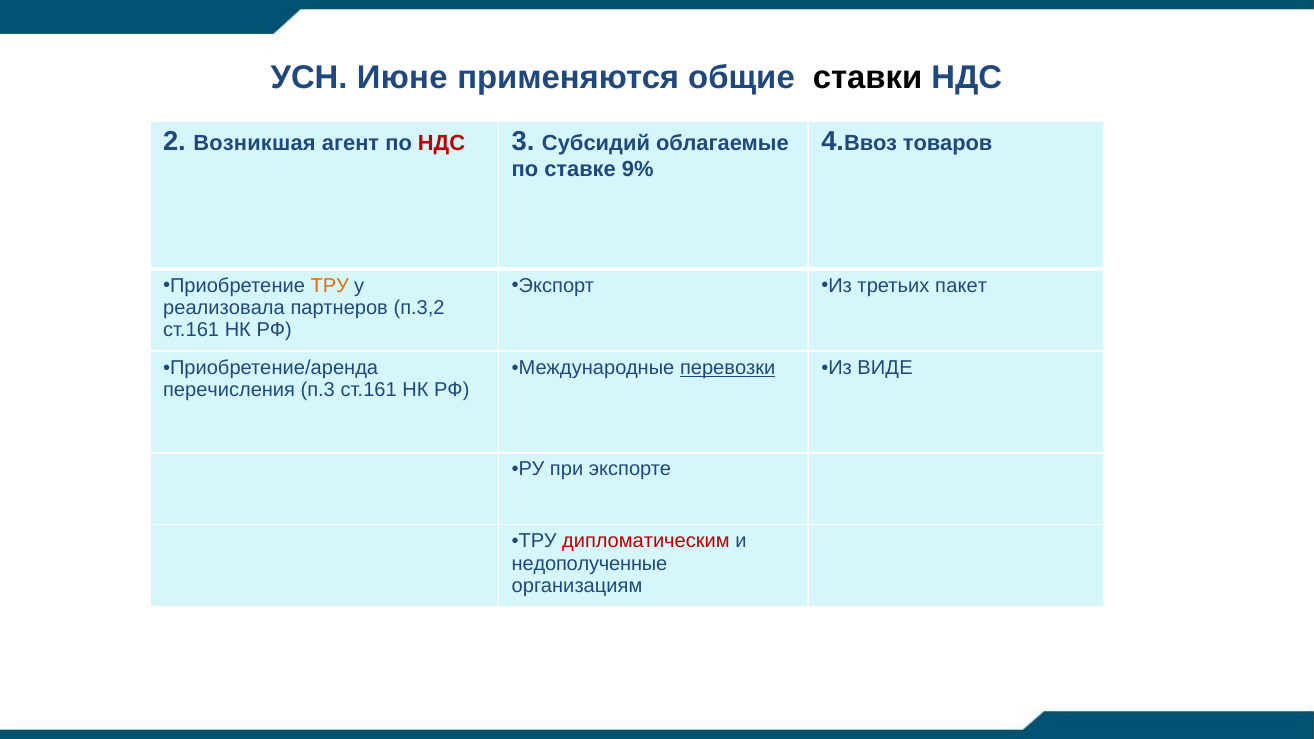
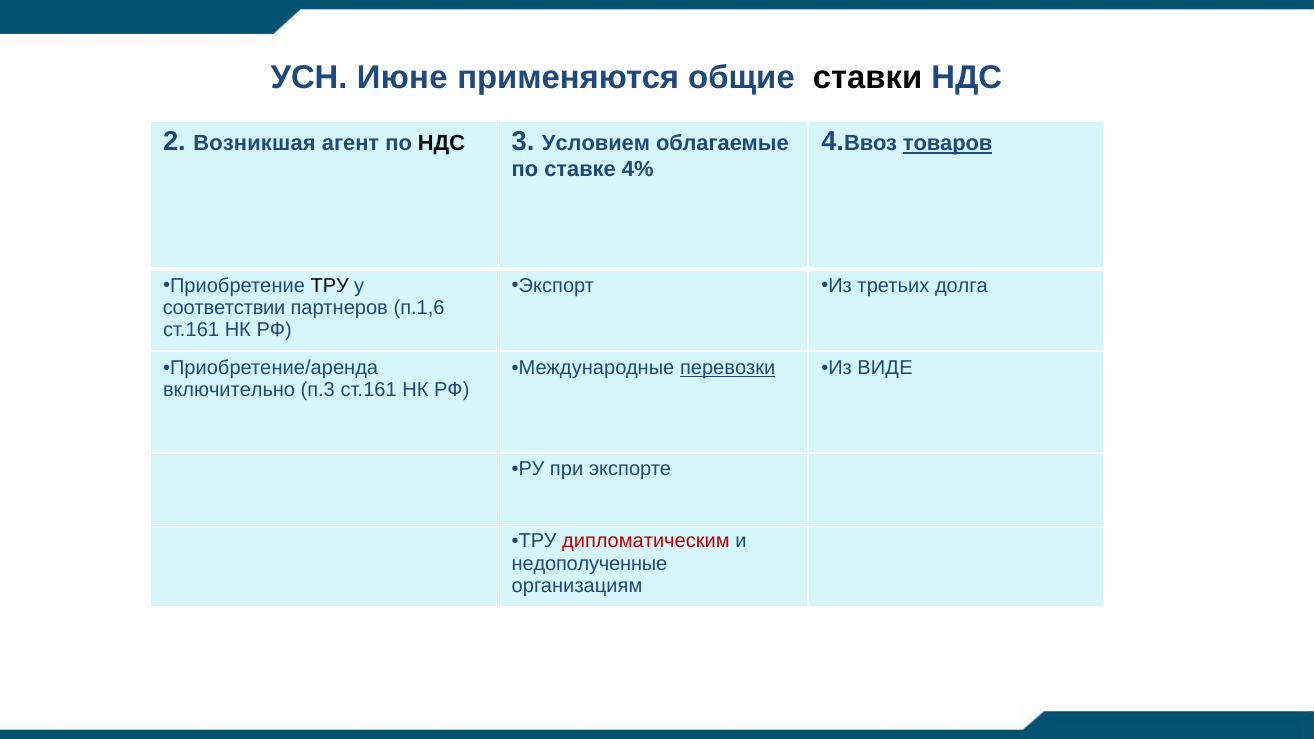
НДС colour: red -> black (442, 144)
Субсидий: Субсидий -> Условием (596, 144)
товаров underline: none -> present (948, 144)
9%: 9% -> 4% (638, 169)
ТРУ colour: orange -> black (330, 285)
пакет: пакет -> долга (961, 285)
реализовала: реализовала -> соответствии (224, 308)
п.3,2: п.3,2 -> п.1,6 (419, 308)
перечисления: перечисления -> включительно (229, 390)
